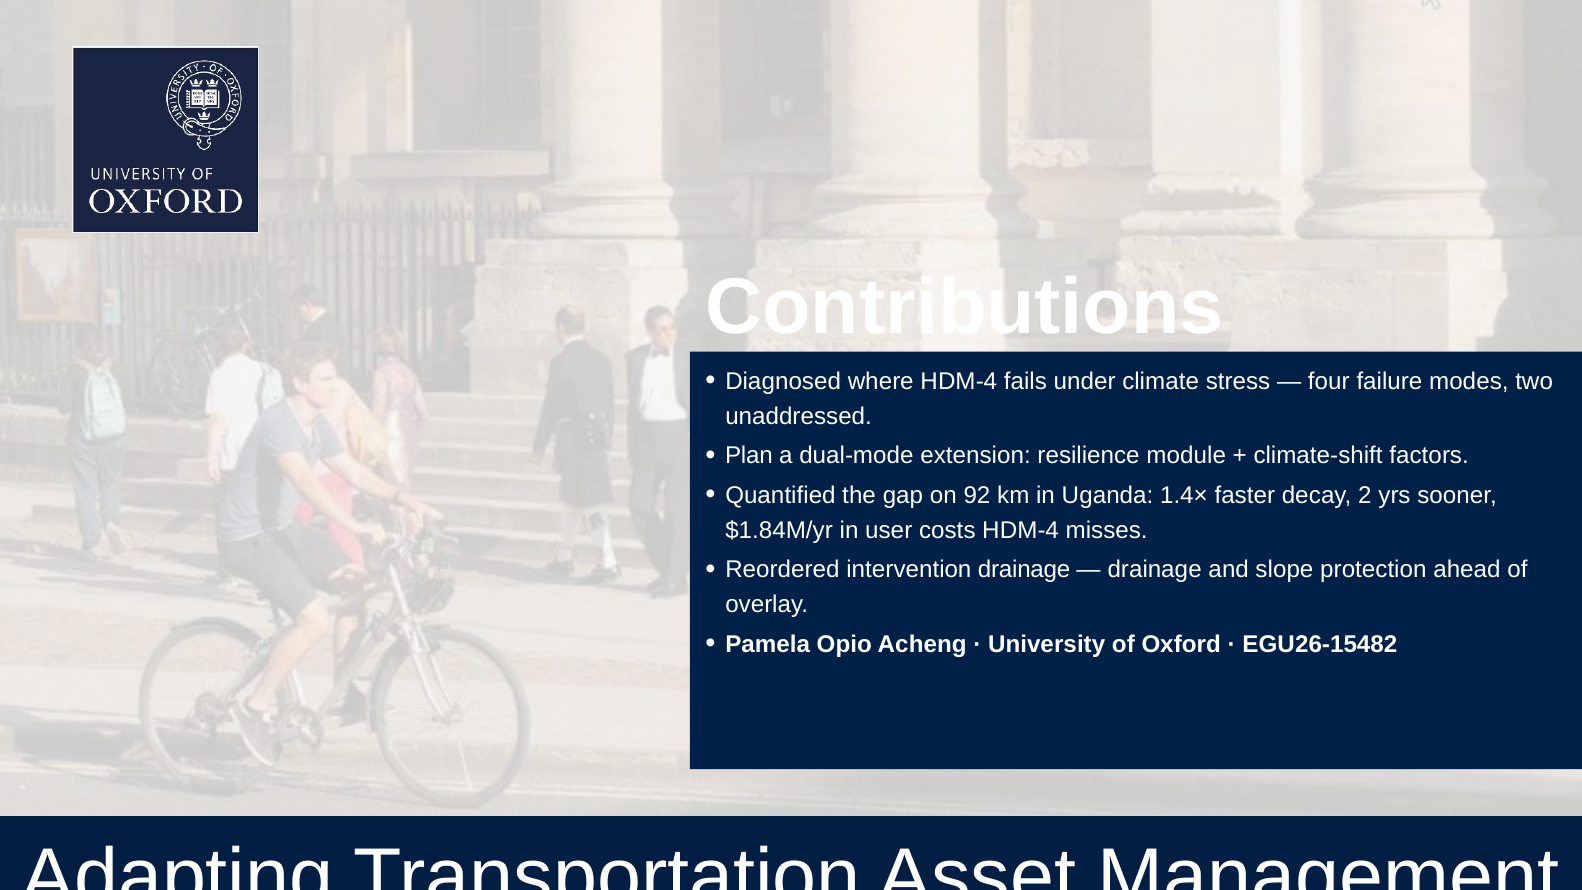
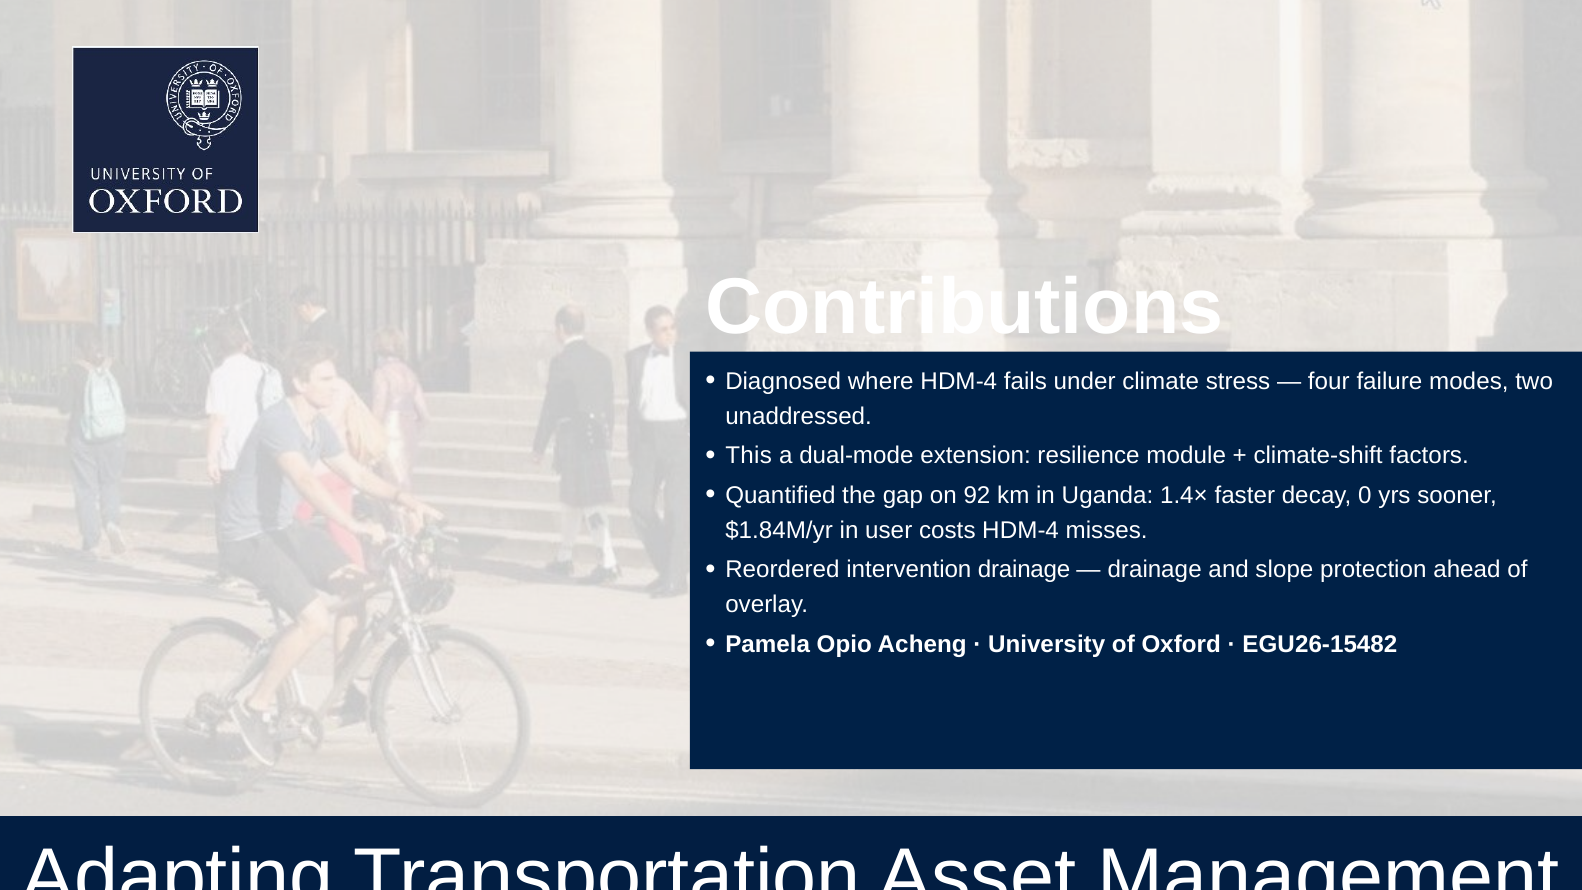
Plan: Plan -> This (749, 456)
2: 2 -> 0 (1365, 495)
